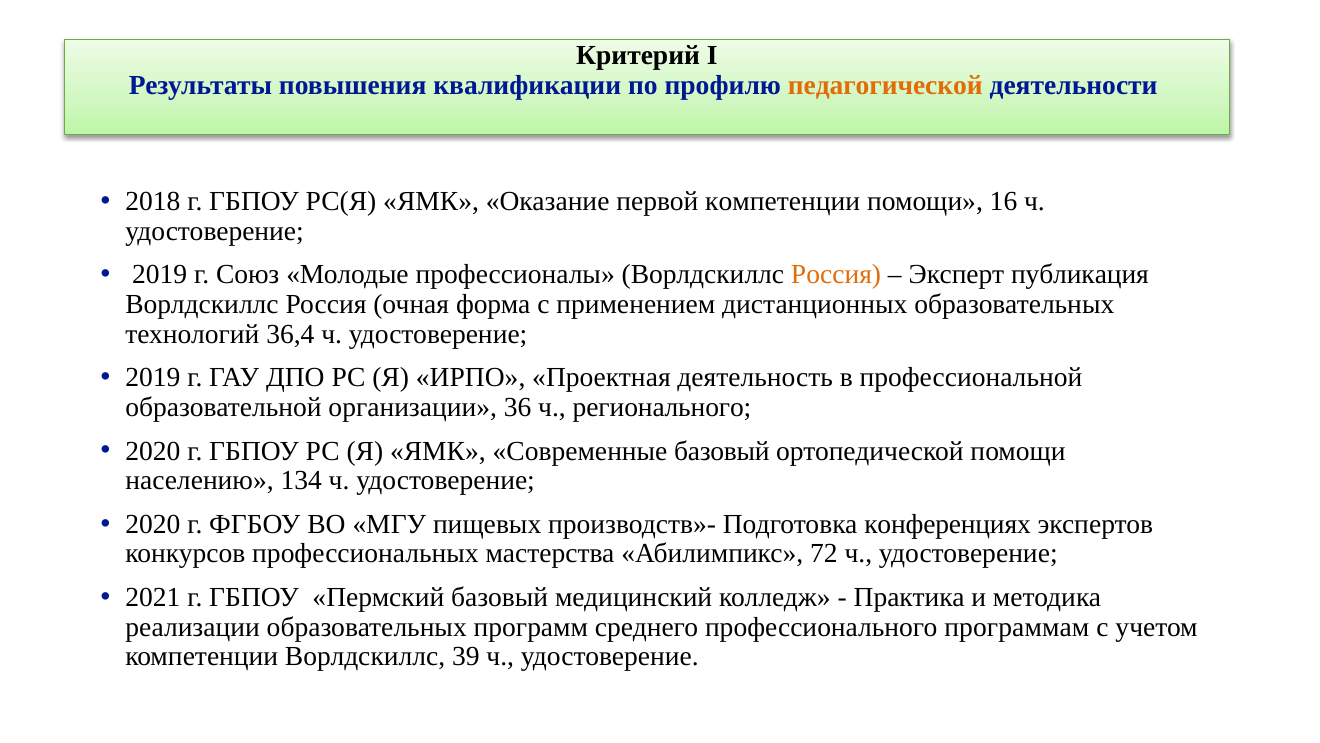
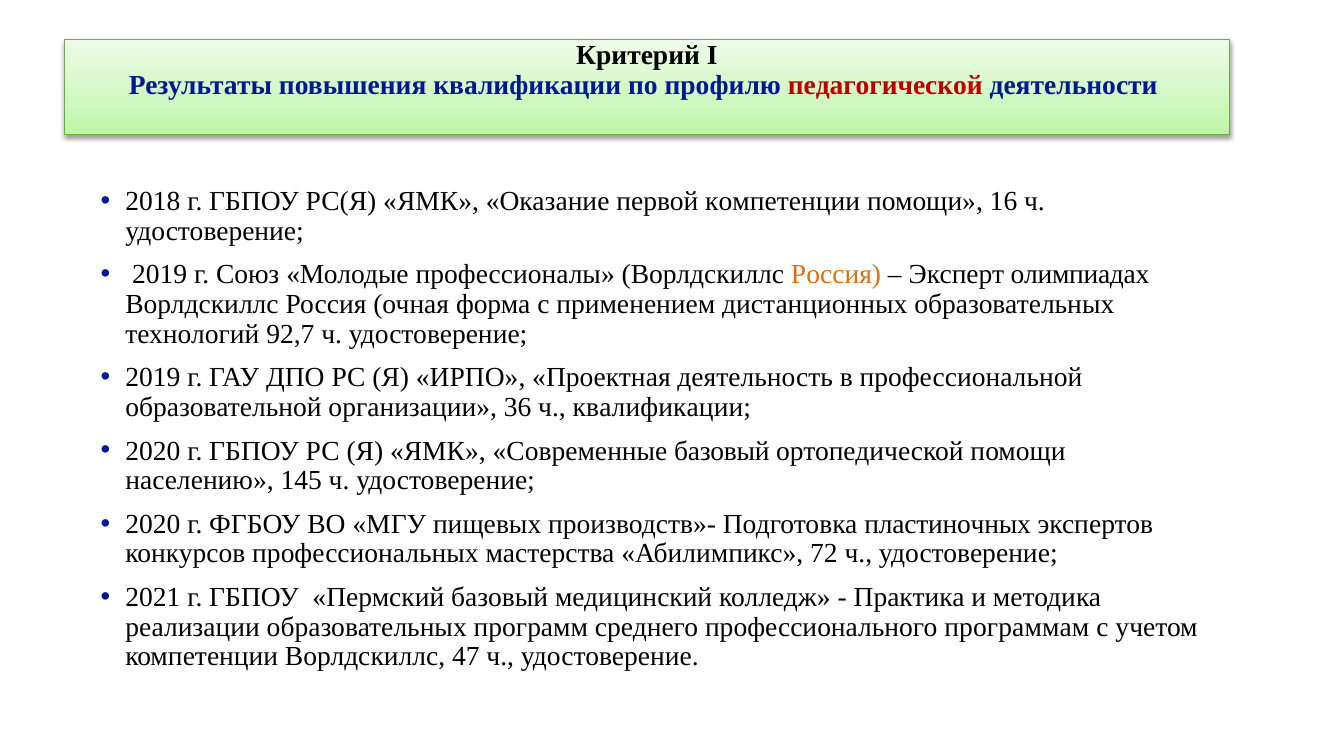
педагогической colour: orange -> red (885, 85)
публикация: публикация -> олимпиадах (1080, 275)
36,4: 36,4 -> 92,7 (290, 334)
ч регионального: регионального -> квалификации (662, 407)
134: 134 -> 145 (301, 480)
конференциях: конференциях -> пластиночных (948, 524)
39: 39 -> 47 (466, 656)
